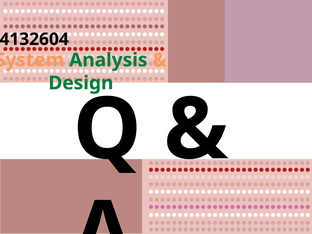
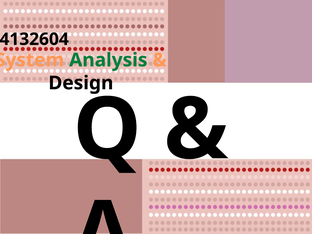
Design colour: green -> black (81, 83)
